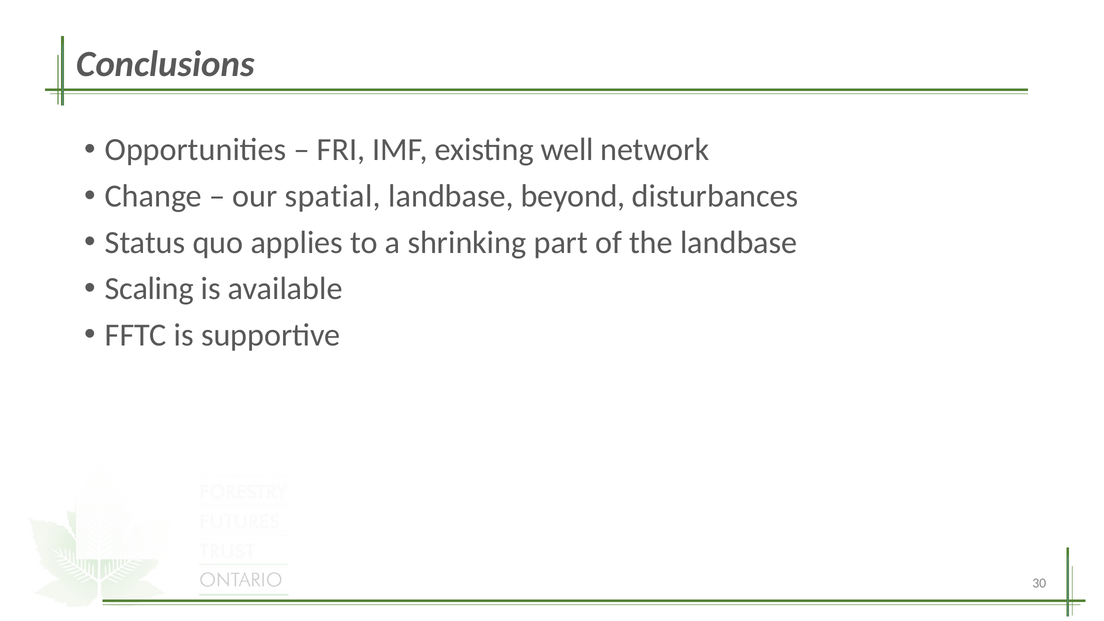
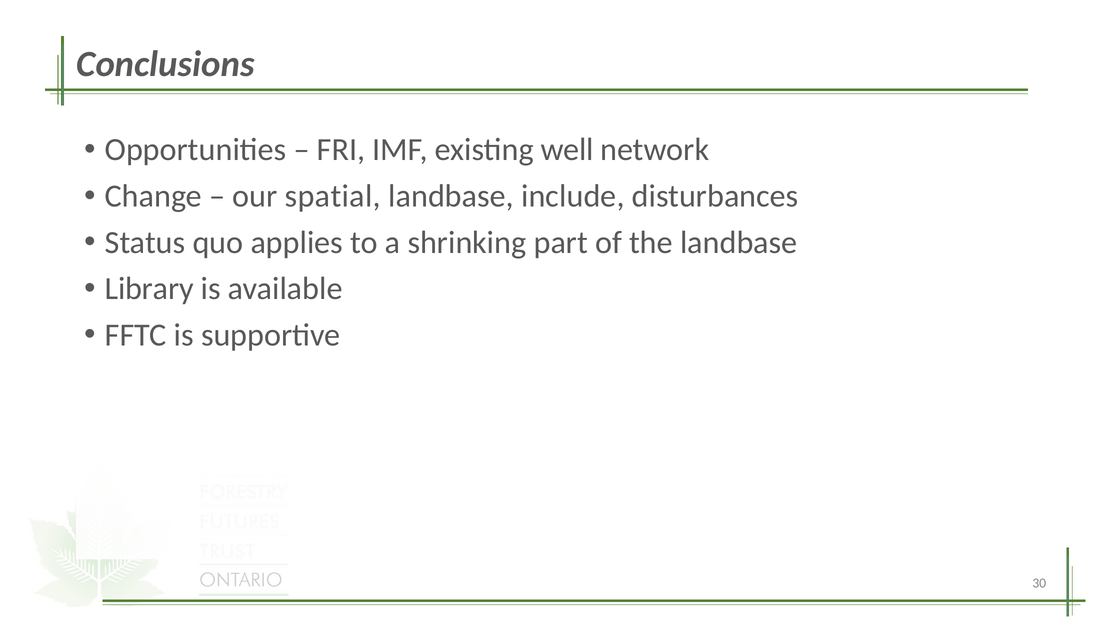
beyond: beyond -> include (573, 196)
Scaling: Scaling -> Library (149, 289)
